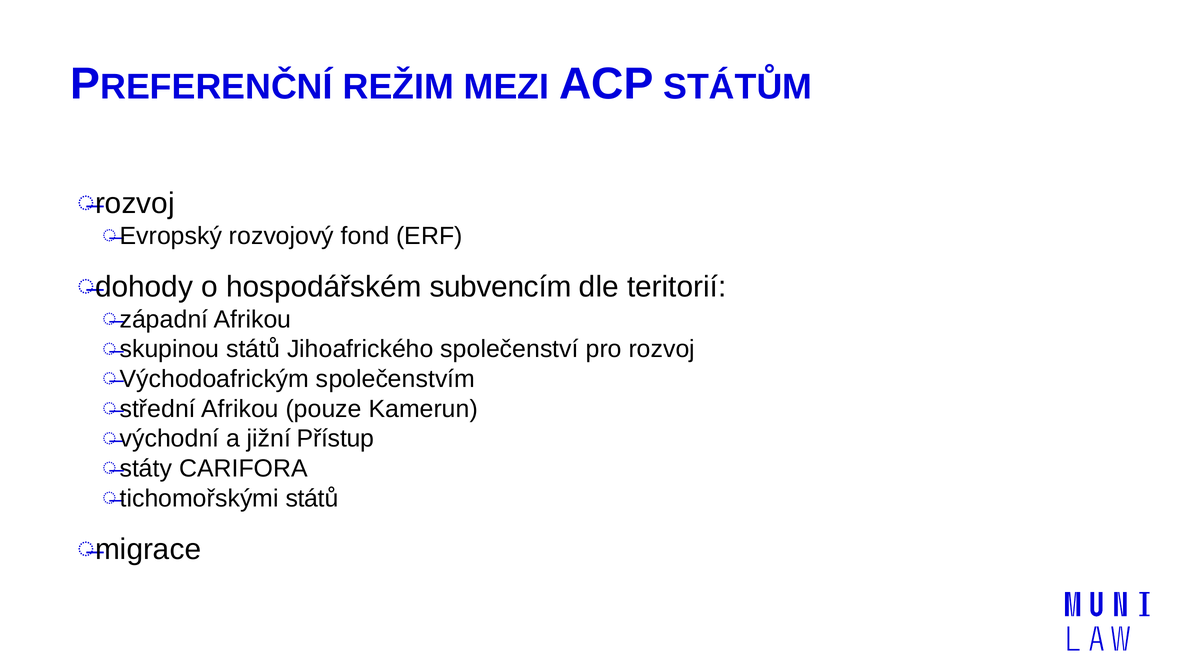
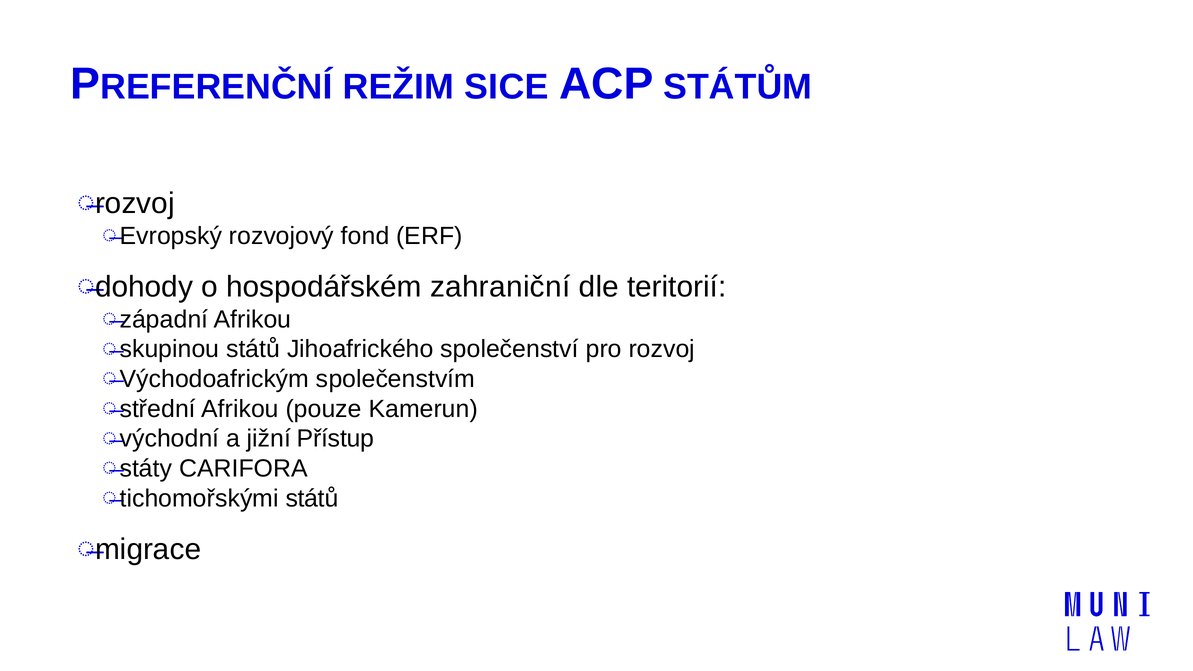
MEZI: MEZI -> SICE (506, 87)
subvencím: subvencím -> zahraniční (500, 287)
